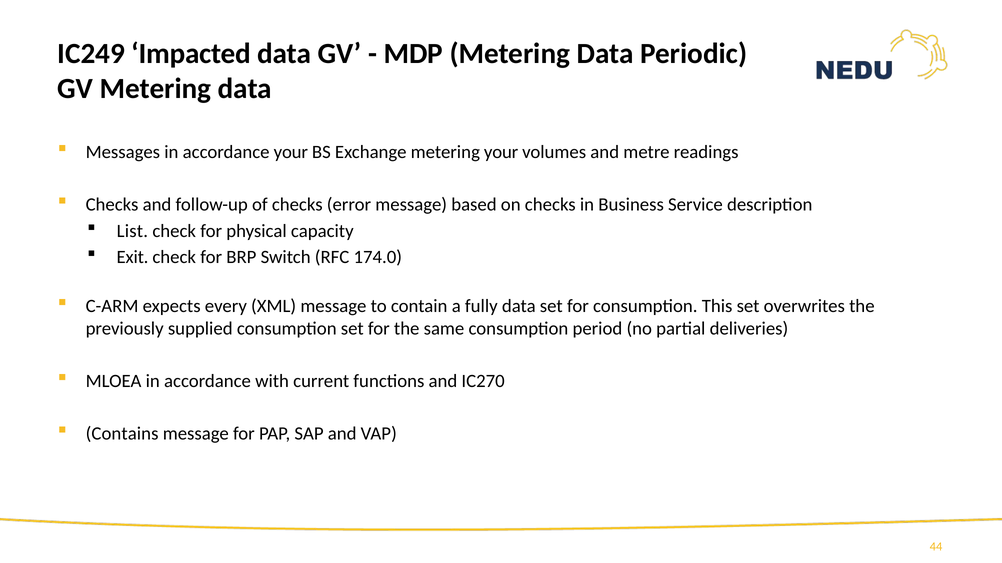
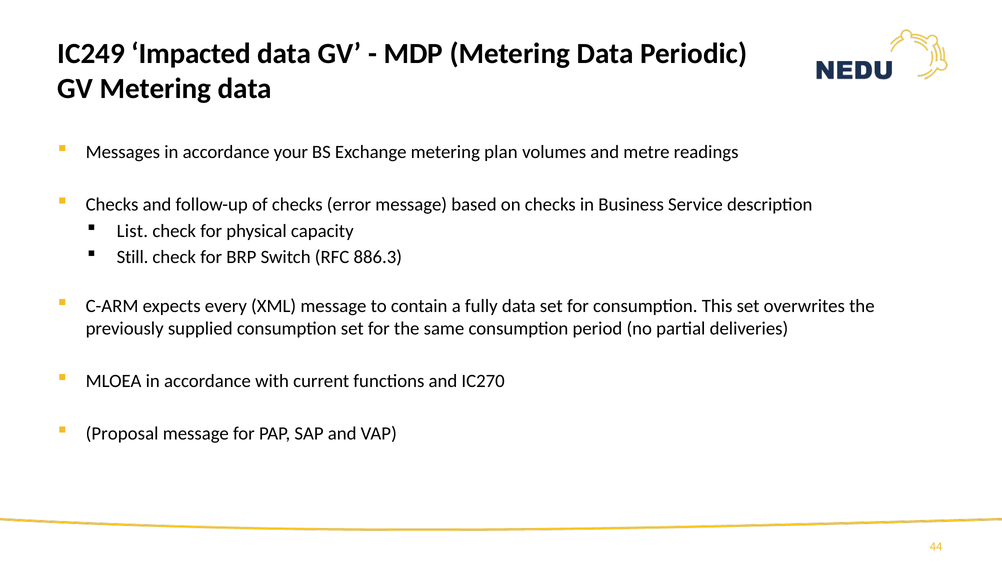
metering your: your -> plan (501, 152)
Exit: Exit -> Still (133, 258)
174.0: 174.0 -> 886.3 (378, 258)
Contains: Contains -> Proposal (122, 434)
